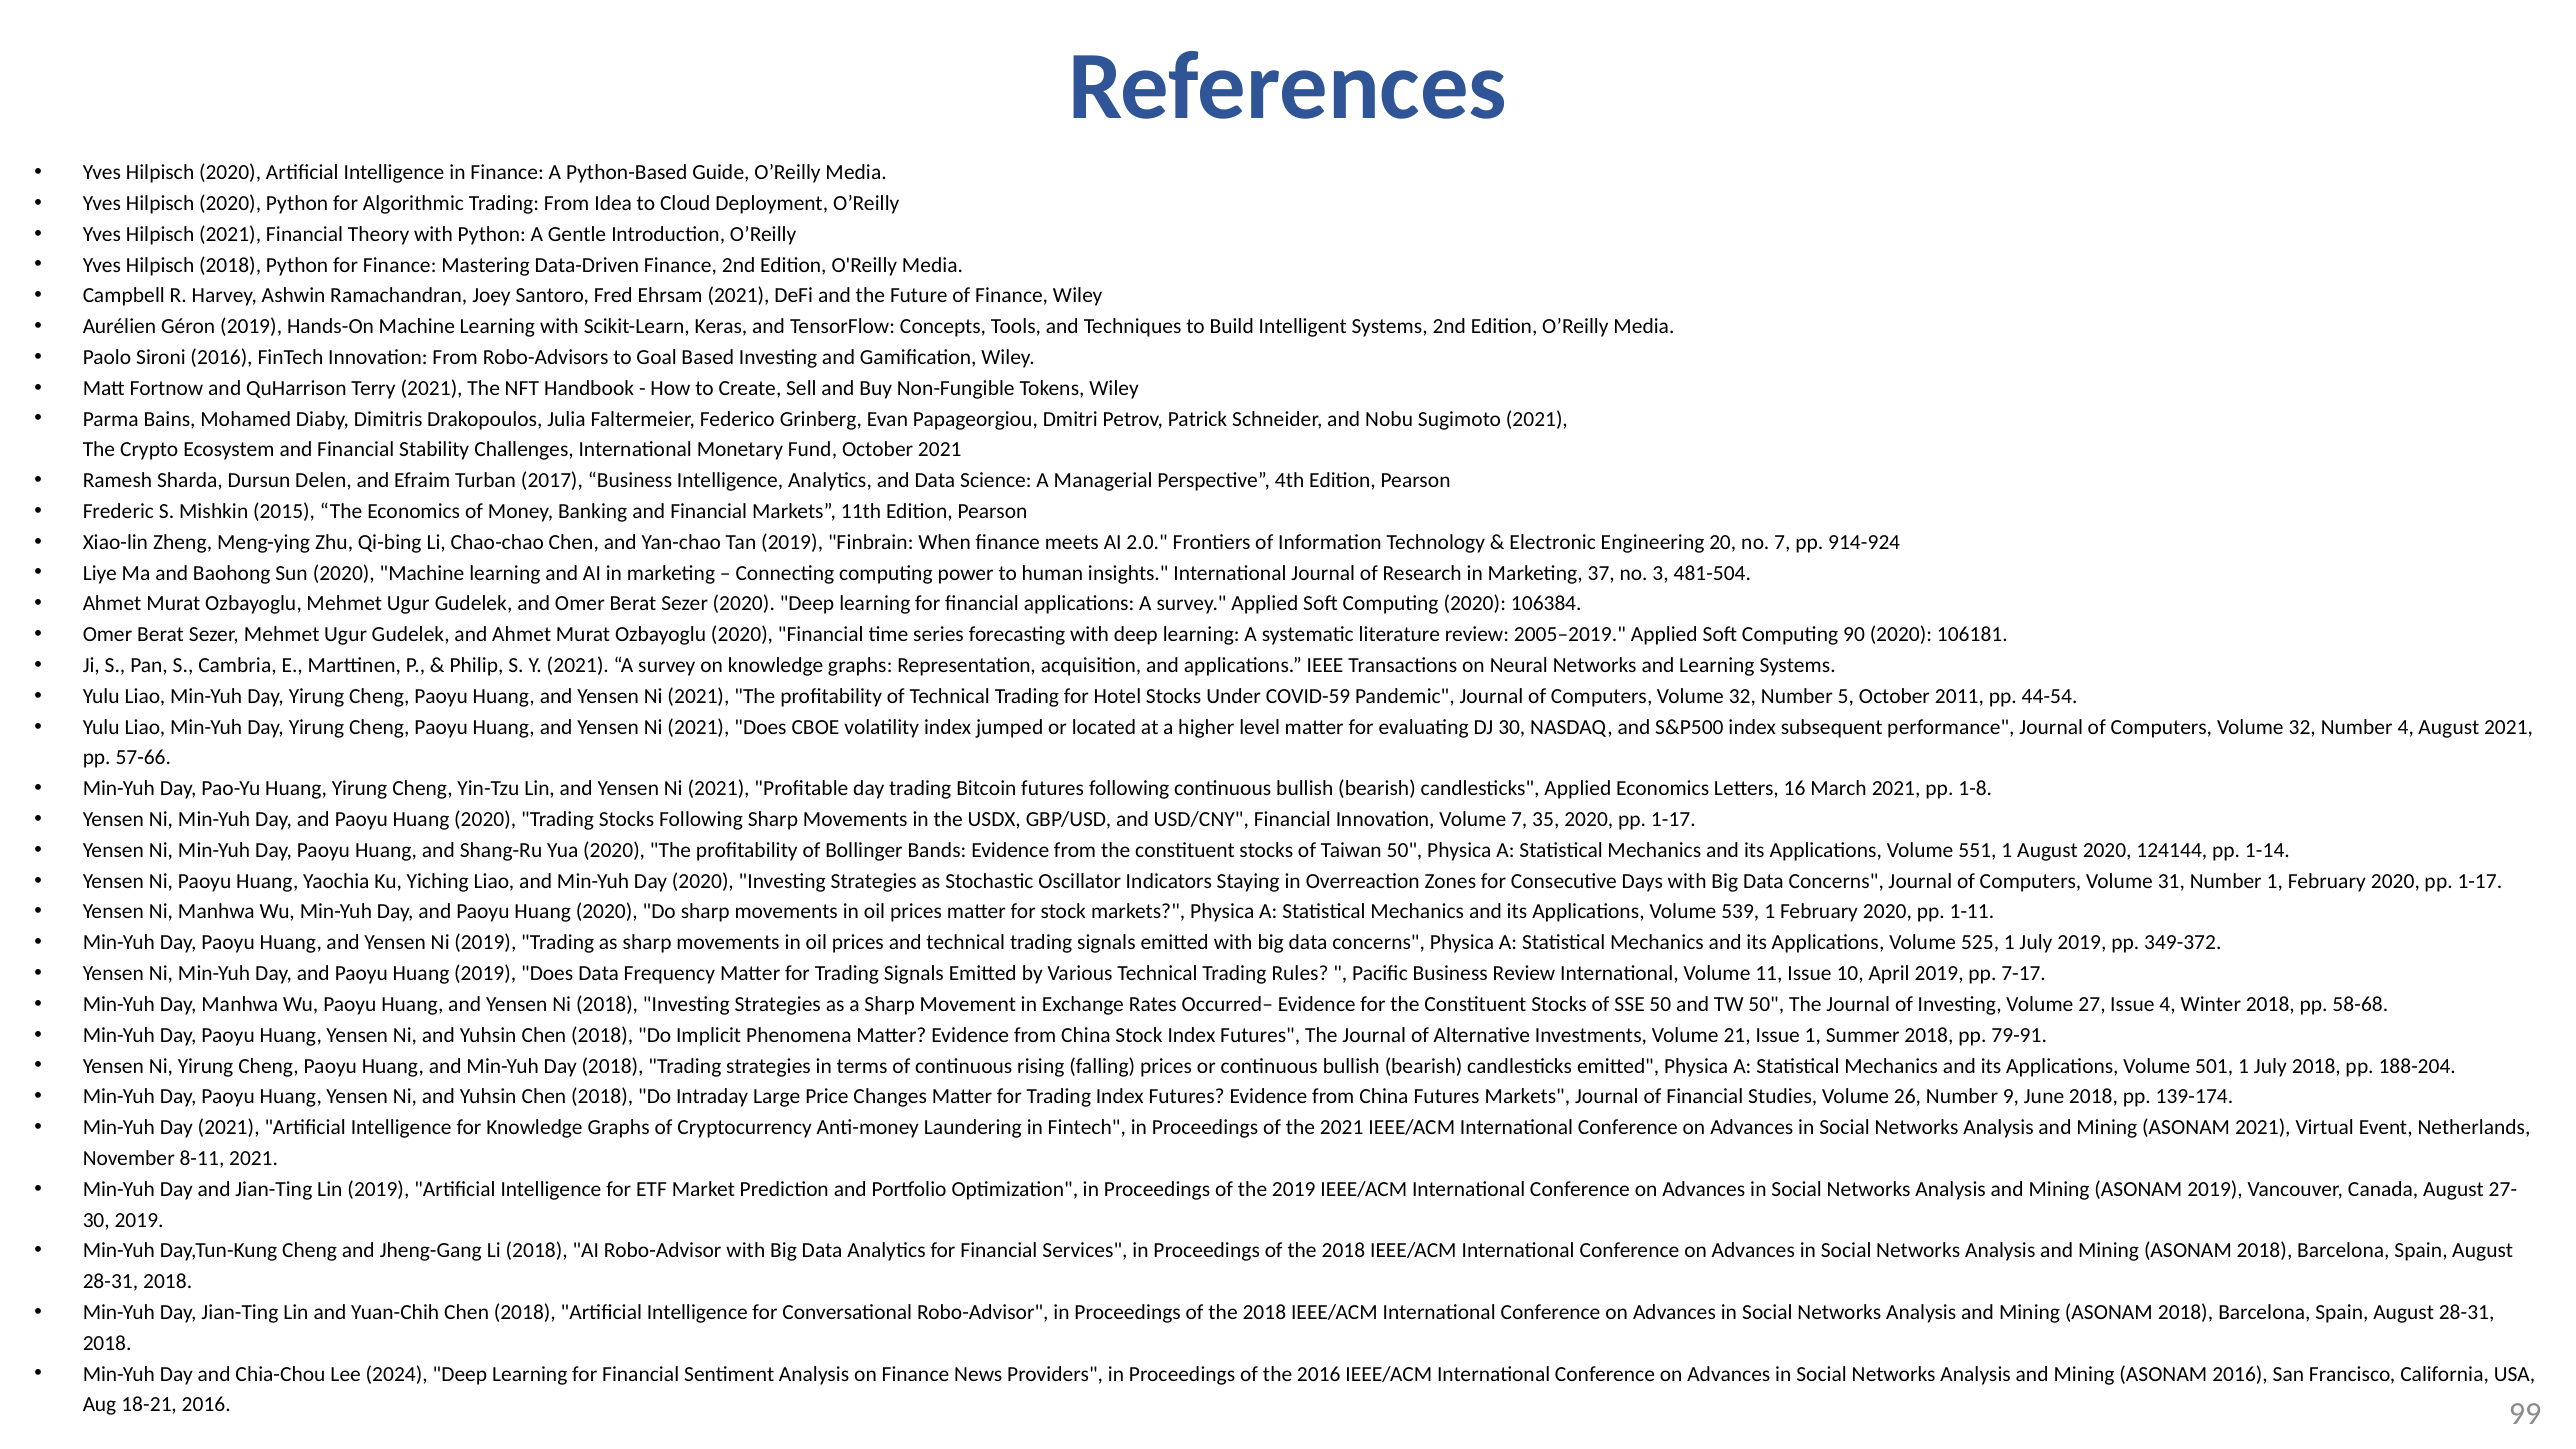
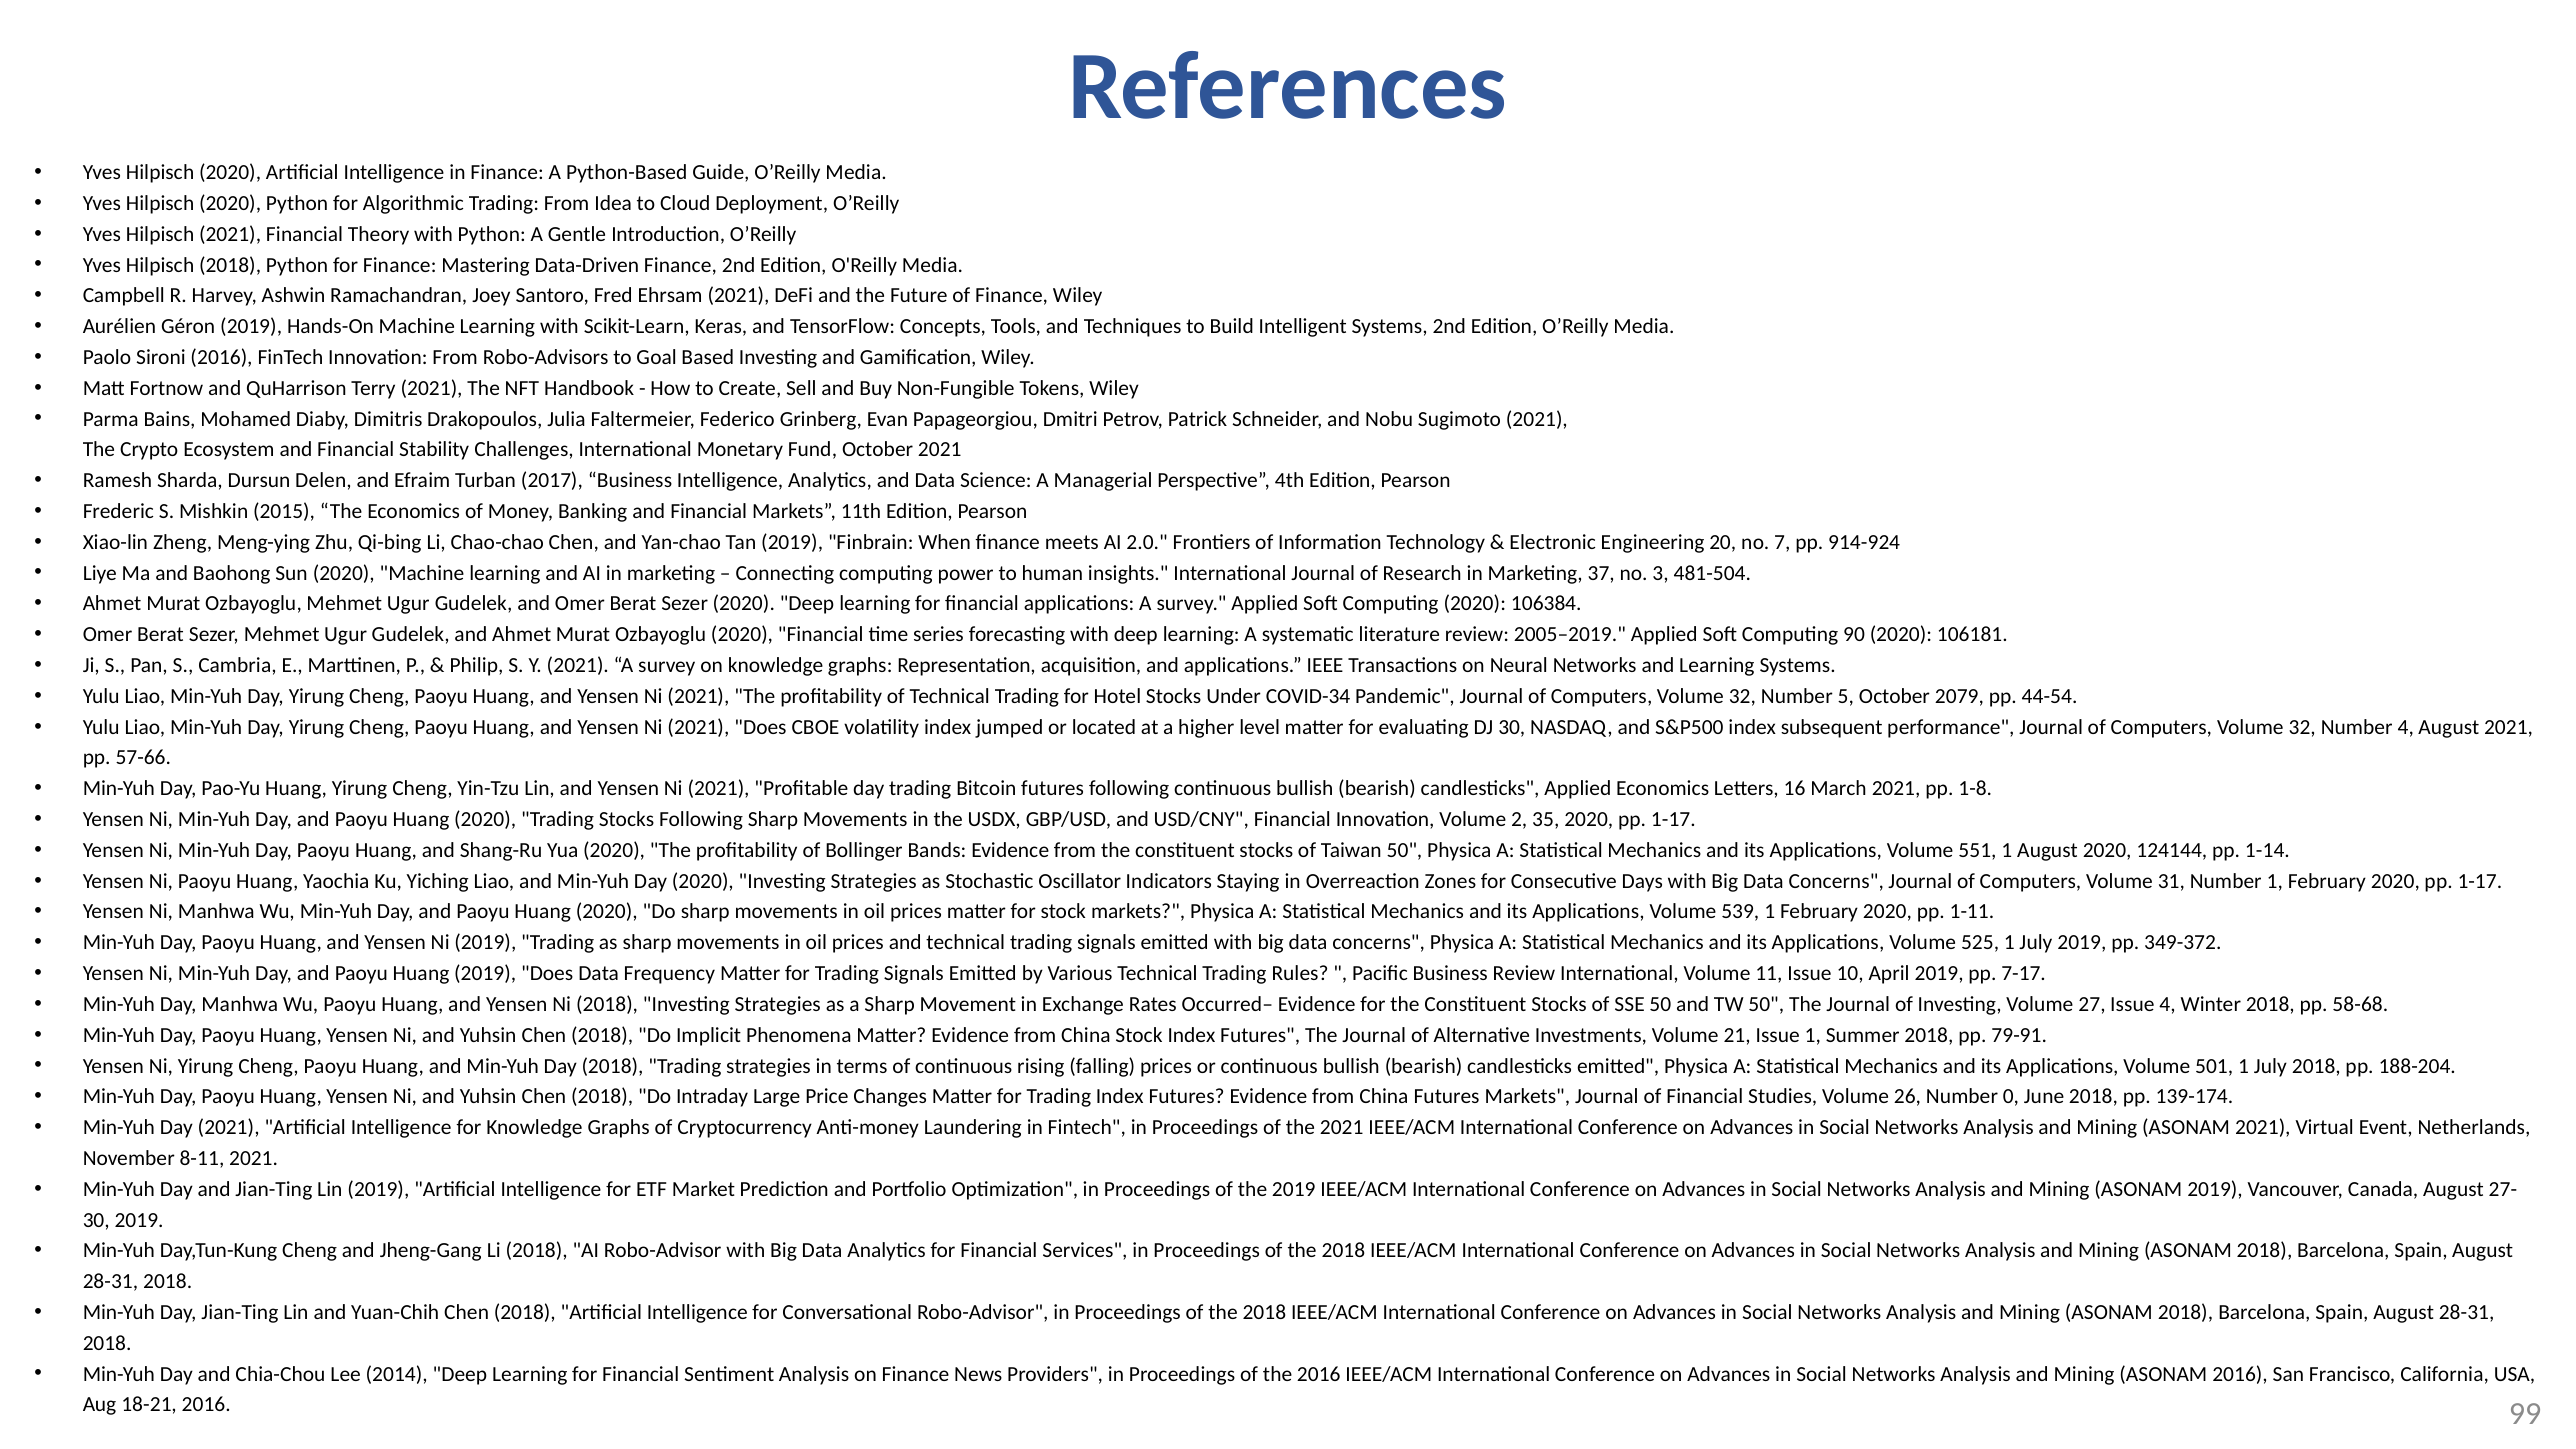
COVID-59: COVID-59 -> COVID-34 (1308, 696)
2011: 2011 -> 2079 (1959, 696)
Volume 7: 7 -> 2 (1519, 819)
9: 9 -> 0 (2011, 1097)
2024: 2024 -> 2014 (397, 1374)
